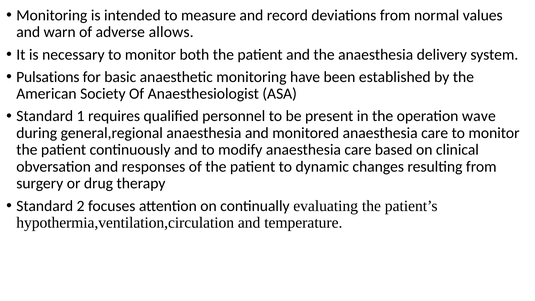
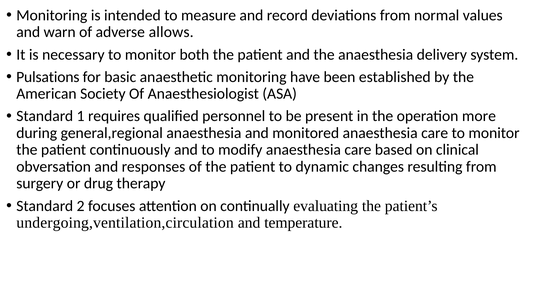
wave: wave -> more (479, 116)
hypothermia,ventilation,circulation: hypothermia,ventilation,circulation -> undergoing,ventilation,circulation (125, 223)
